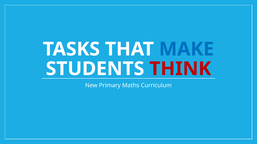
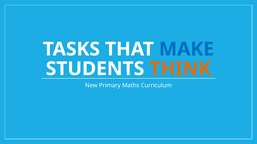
THINK colour: red -> orange (180, 69)
